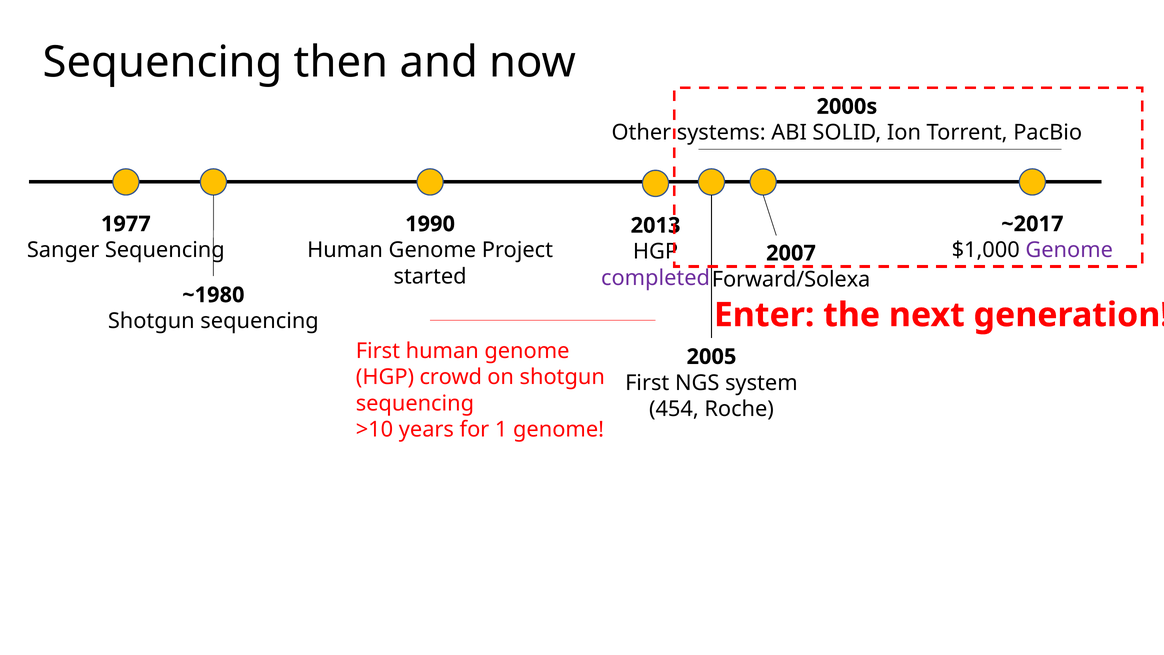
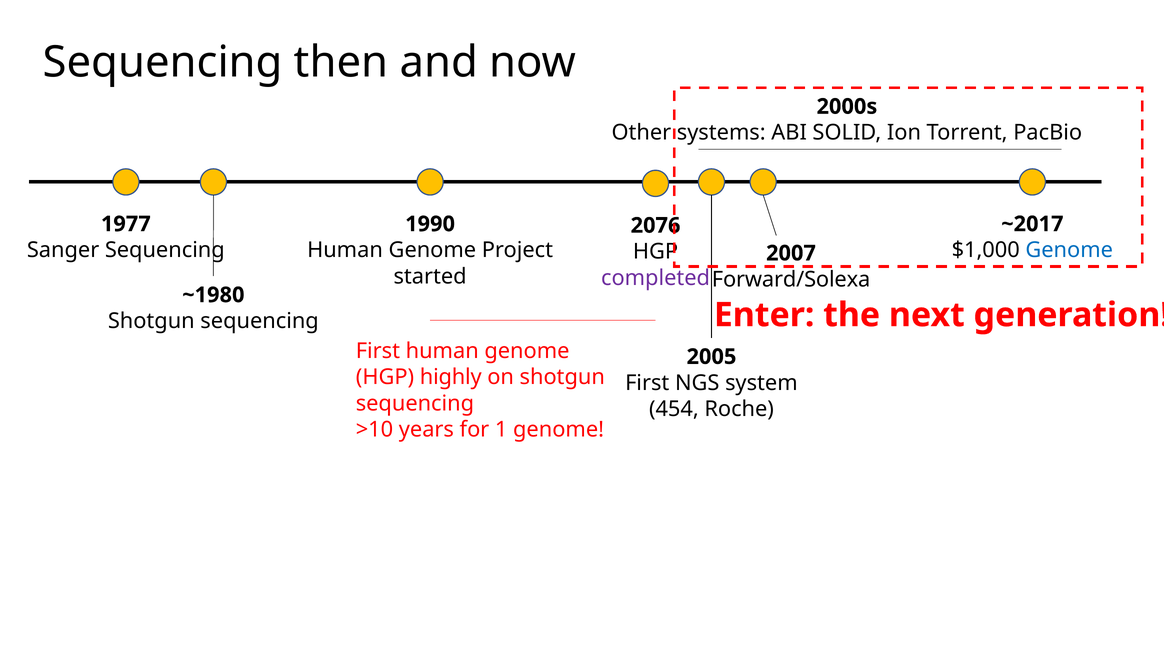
2013: 2013 -> 2076 (656, 225)
Genome colour: purple -> blue (1069, 250)
crowd: crowd -> highly (451, 377)
